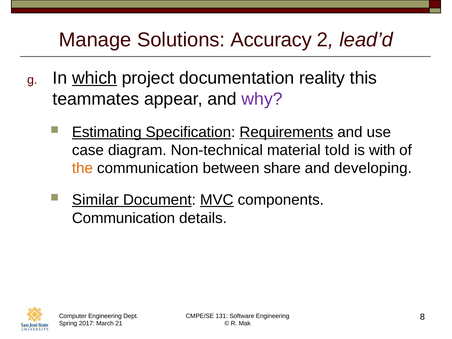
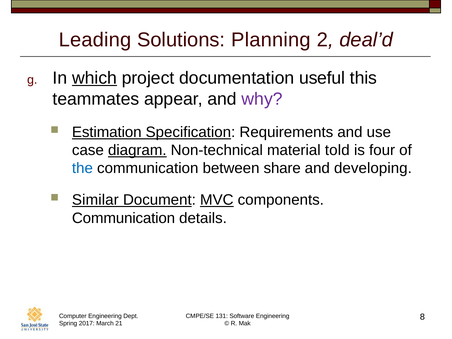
Manage: Manage -> Leading (95, 40)
Accuracy: Accuracy -> Planning (271, 40)
lead’d: lead’d -> deal’d (366, 40)
reality: reality -> useful (322, 78)
Estimating: Estimating -> Estimation (107, 132)
Requirements underline: present -> none (286, 132)
diagram underline: none -> present (137, 150)
with: with -> four (382, 150)
the colour: orange -> blue (82, 168)
